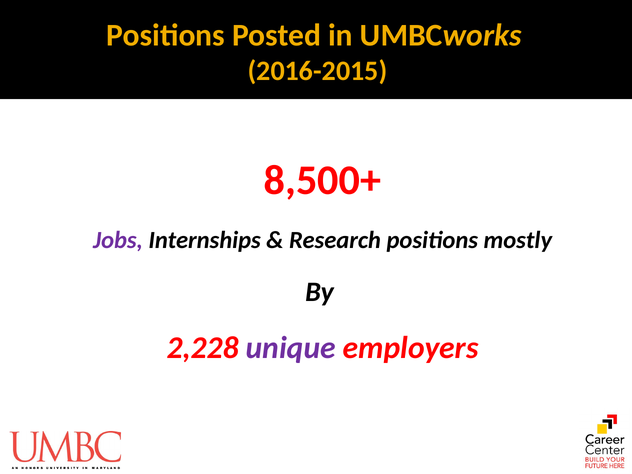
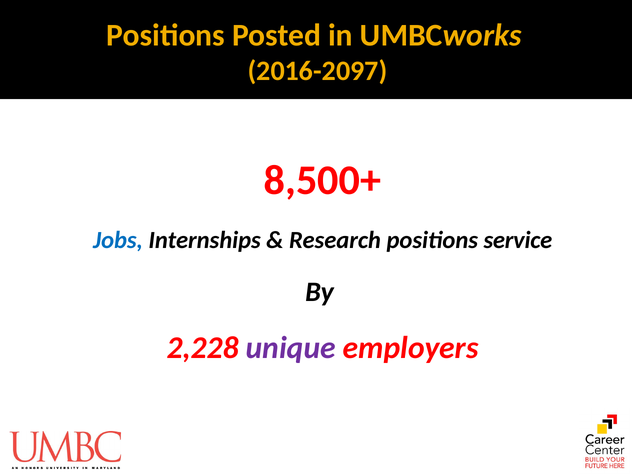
2016-2015: 2016-2015 -> 2016-2097 (317, 71)
Jobs colour: purple -> blue (118, 240)
mostly: mostly -> service (518, 240)
